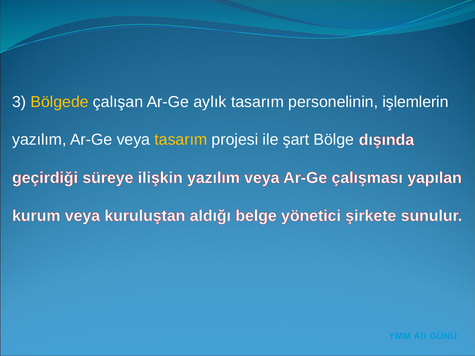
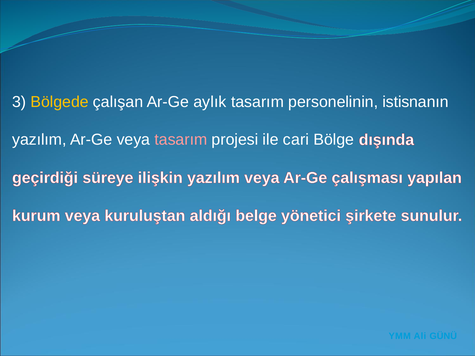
işlemlerin: işlemlerin -> istisnanın (415, 102)
tasarım colour: yellow -> pink (181, 140)
şart: şart -> cari (296, 140)
